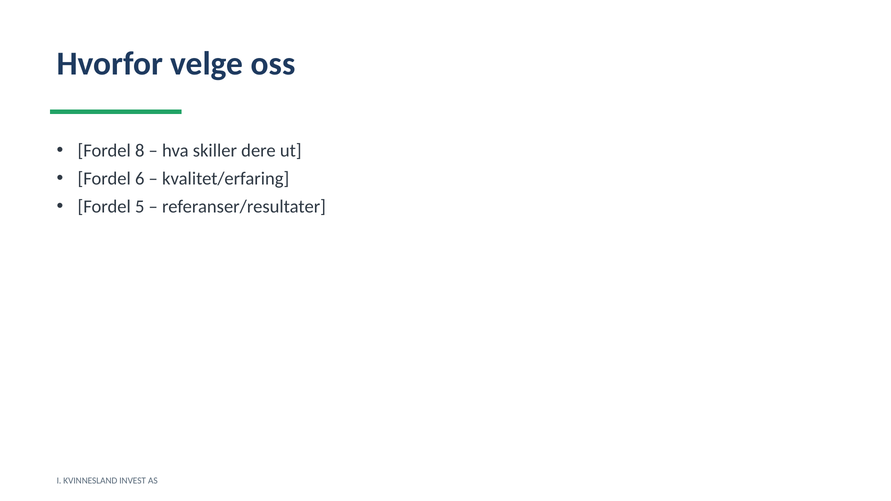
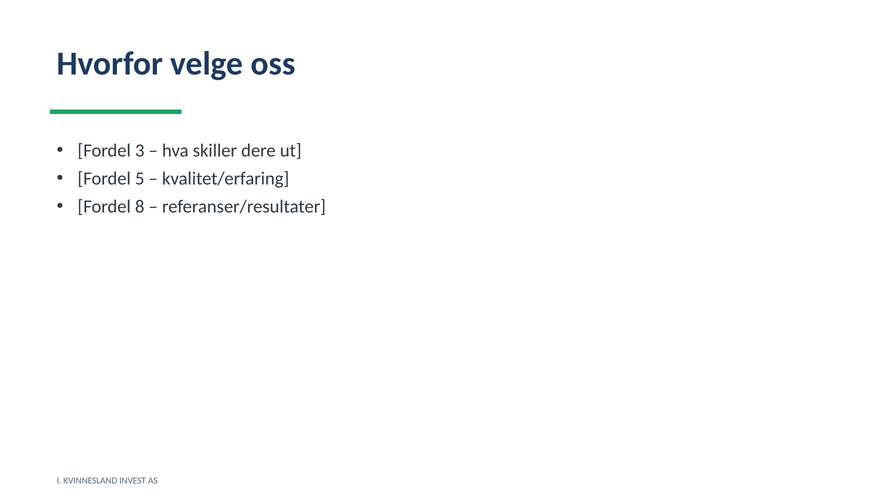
8: 8 -> 3 (140, 151)
6: 6 -> 5 (140, 179)
5: 5 -> 8 (140, 207)
